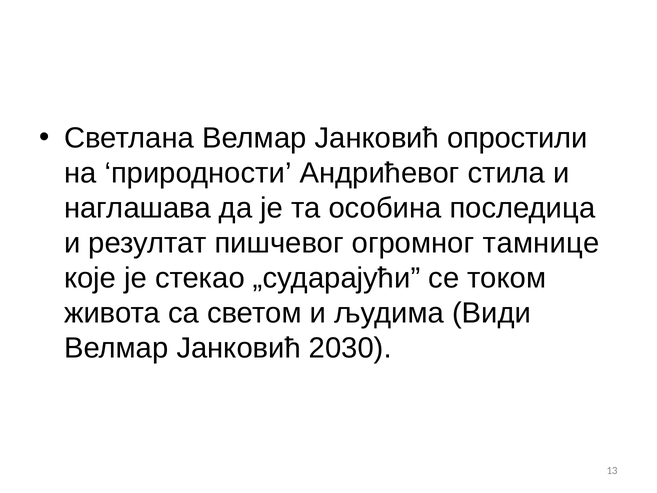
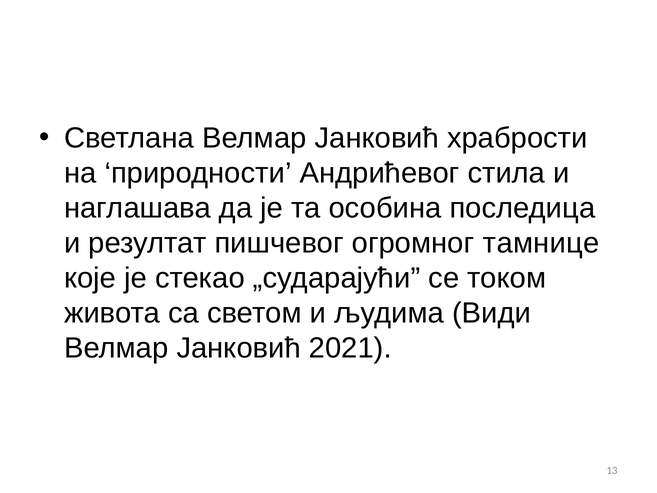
опростили: опростили -> храбрости (517, 138)
2030: 2030 -> 2021 (350, 348)
